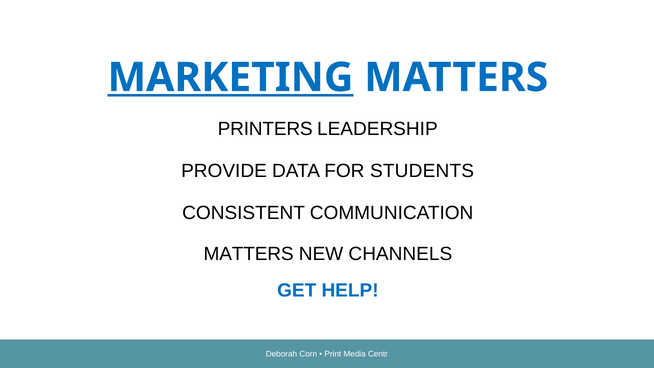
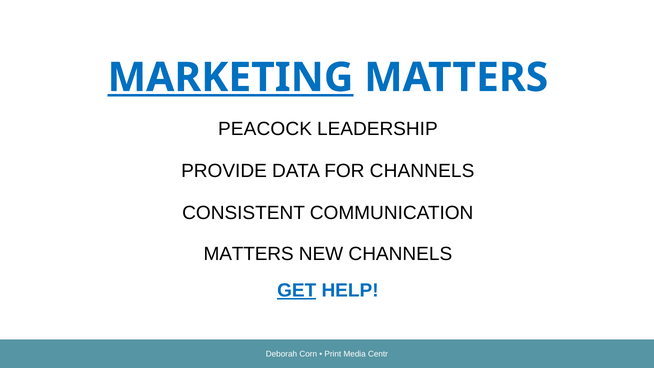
PRINTERS: PRINTERS -> PEACOCK (265, 129)
FOR STUDENTS: STUDENTS -> CHANNELS (422, 171)
GET underline: none -> present (297, 290)
